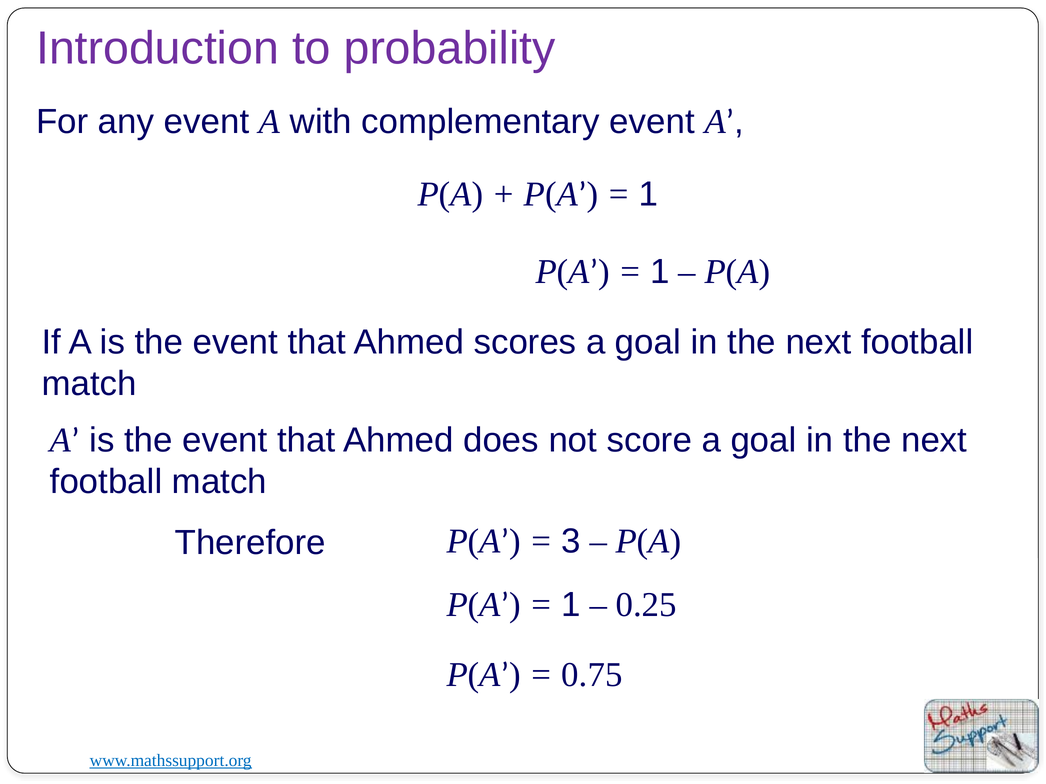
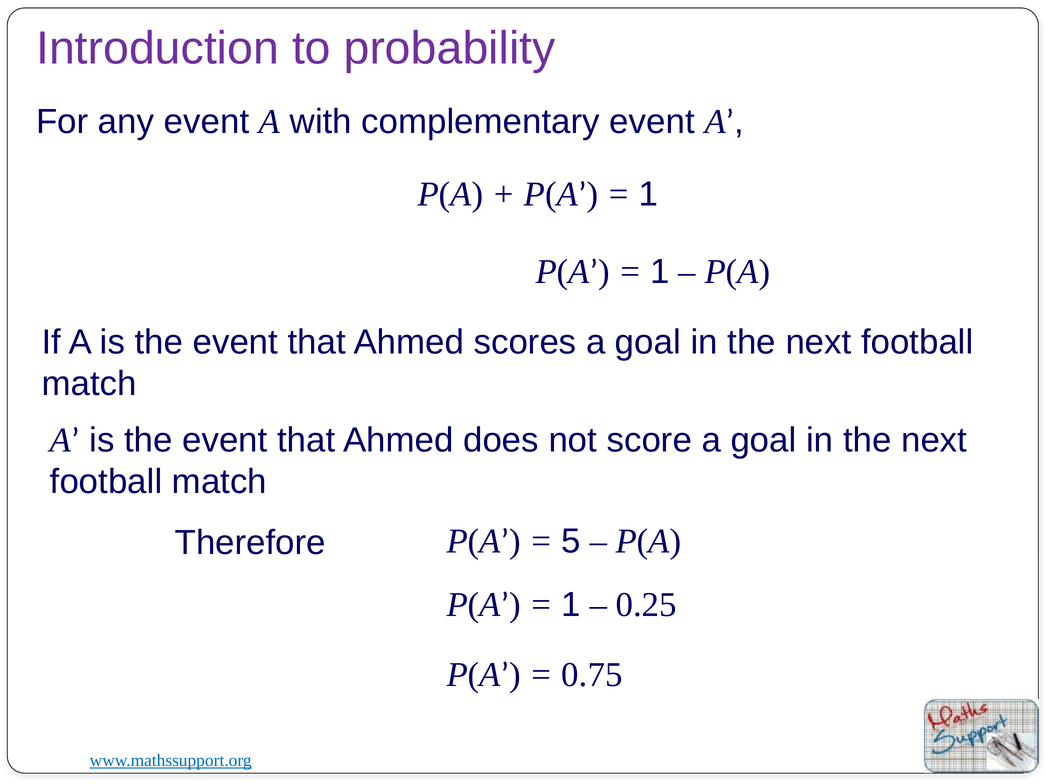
3: 3 -> 5 (571, 542)
